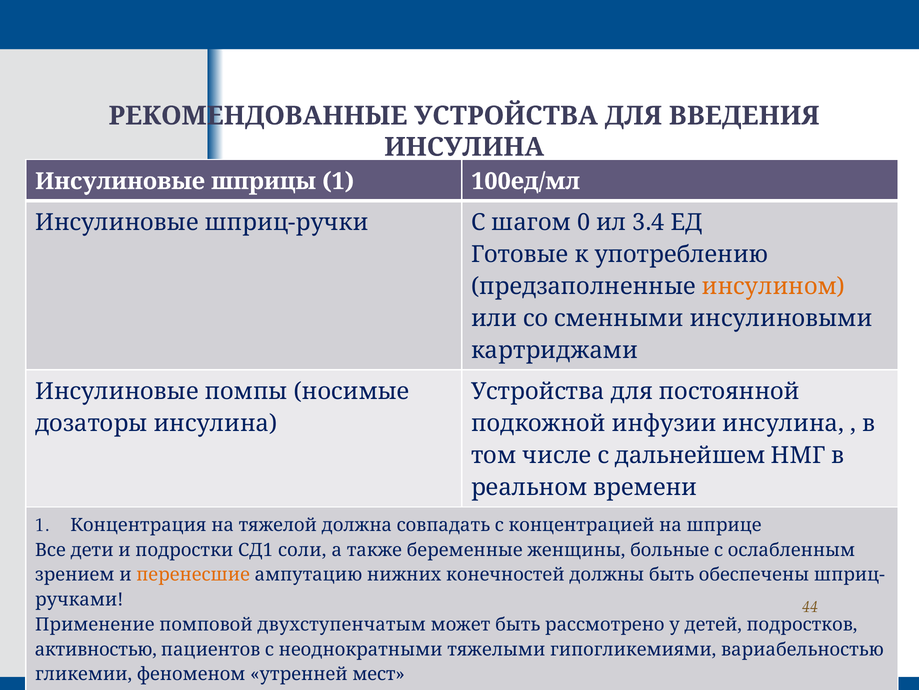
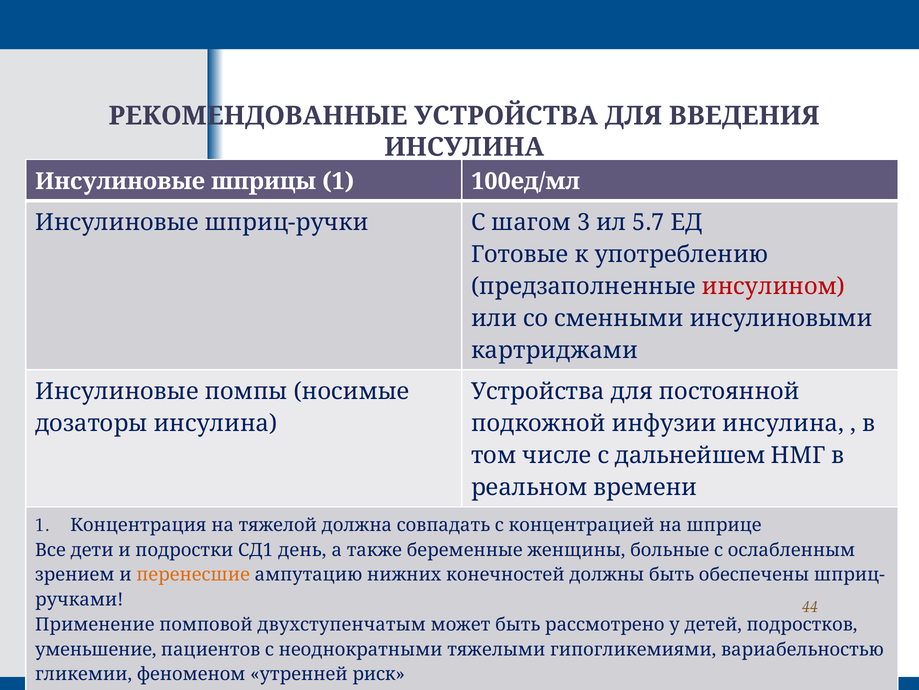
0: 0 -> 3 (584, 222)
3.4: 3.4 -> 5.7 (648, 222)
инсулином colour: orange -> red (773, 286)
соли: соли -> день (302, 549)
активностью: активностью -> уменьшение (96, 649)
мест: мест -> риск (379, 674)
